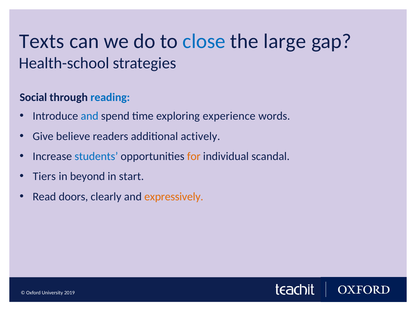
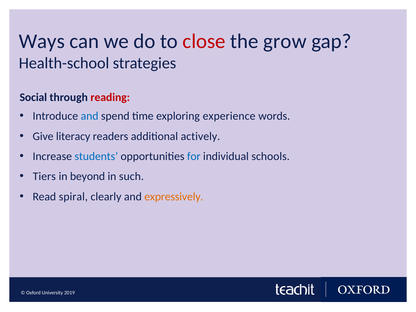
Texts: Texts -> Ways (42, 41)
close colour: blue -> red (204, 41)
large: large -> grow (285, 41)
reading colour: blue -> red (110, 97)
believe: believe -> literacy (73, 136)
for colour: orange -> blue (194, 156)
scandal: scandal -> schools (271, 156)
start: start -> such (131, 176)
doors: doors -> spiral (73, 197)
